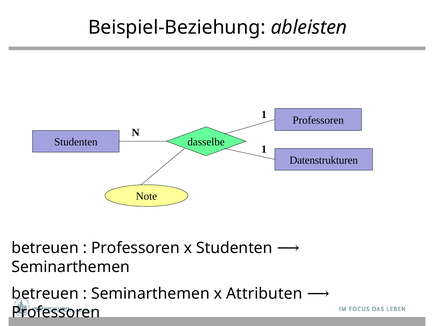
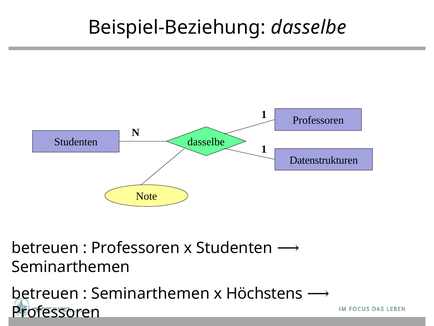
Beispiel-Beziehung ableisten: ableisten -> dasselbe (309, 27)
Attributen: Attributen -> Höchstens (264, 293)
